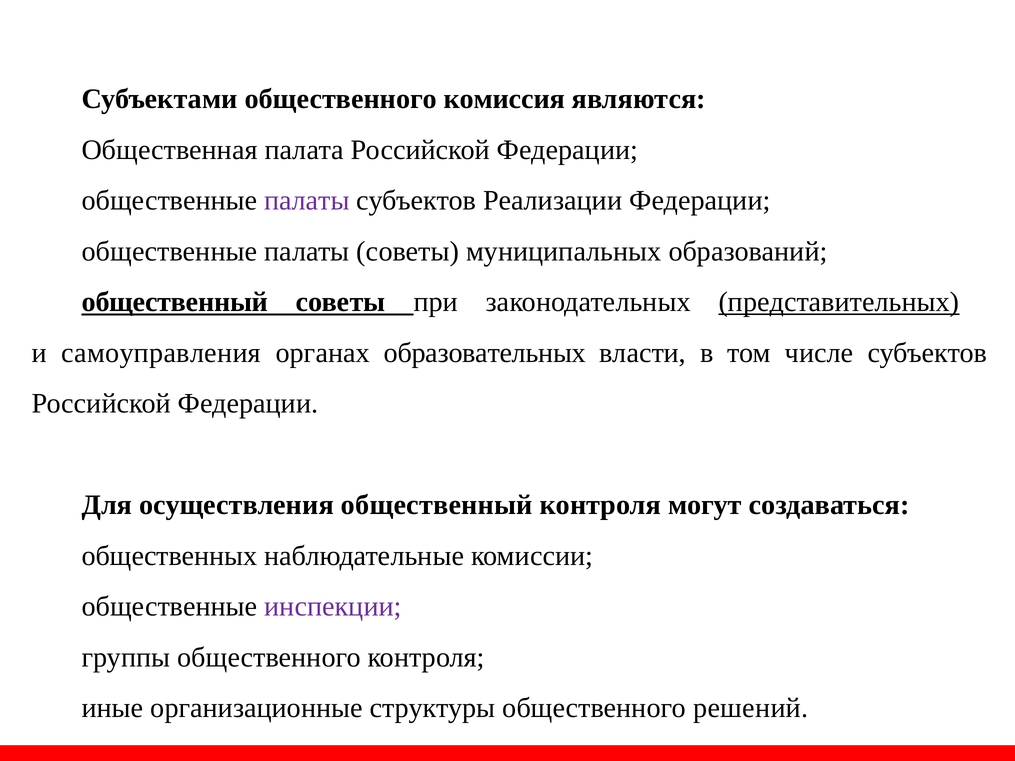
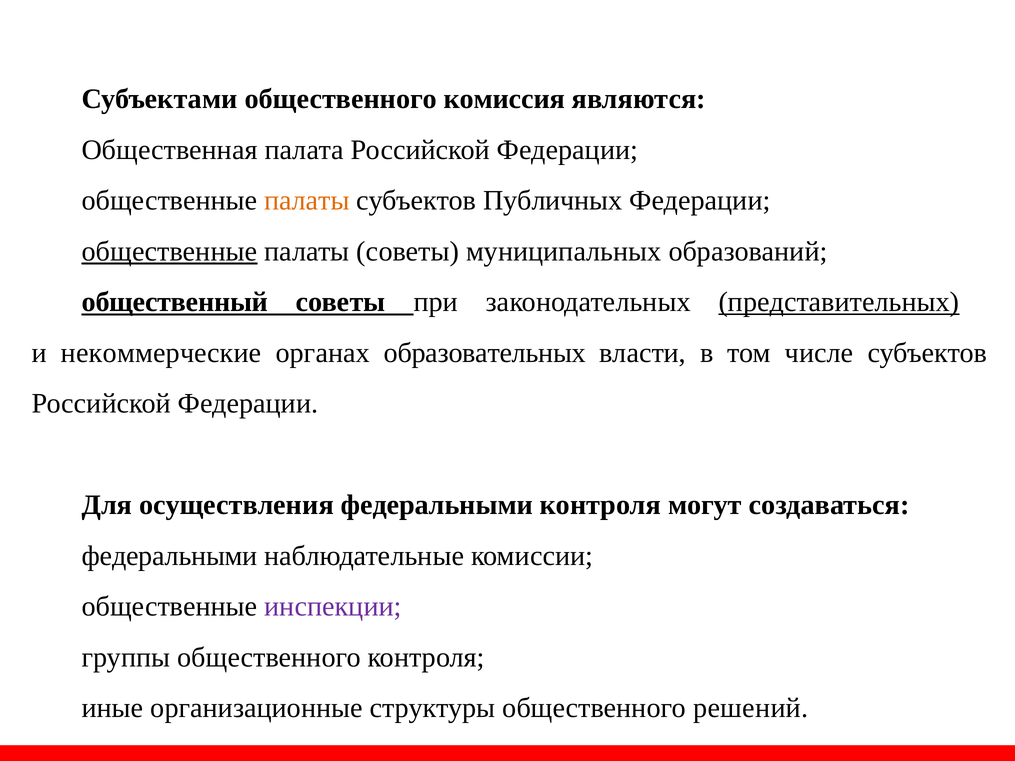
палаты colour: purple -> orange (307, 201)
Реализации: Реализации -> Публичных (553, 201)
общественные underline: none -> present (169, 251)
самоуправления: самоуправления -> некоммерческие (161, 353)
осуществления общественный: общественный -> федеральными (437, 505)
общественных: общественных -> федеральными (170, 556)
